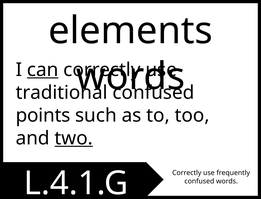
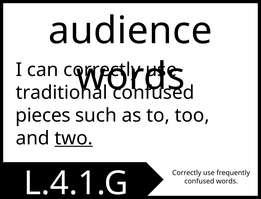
elements: elements -> audience (130, 31)
can underline: present -> none (43, 70)
points: points -> pieces (43, 115)
